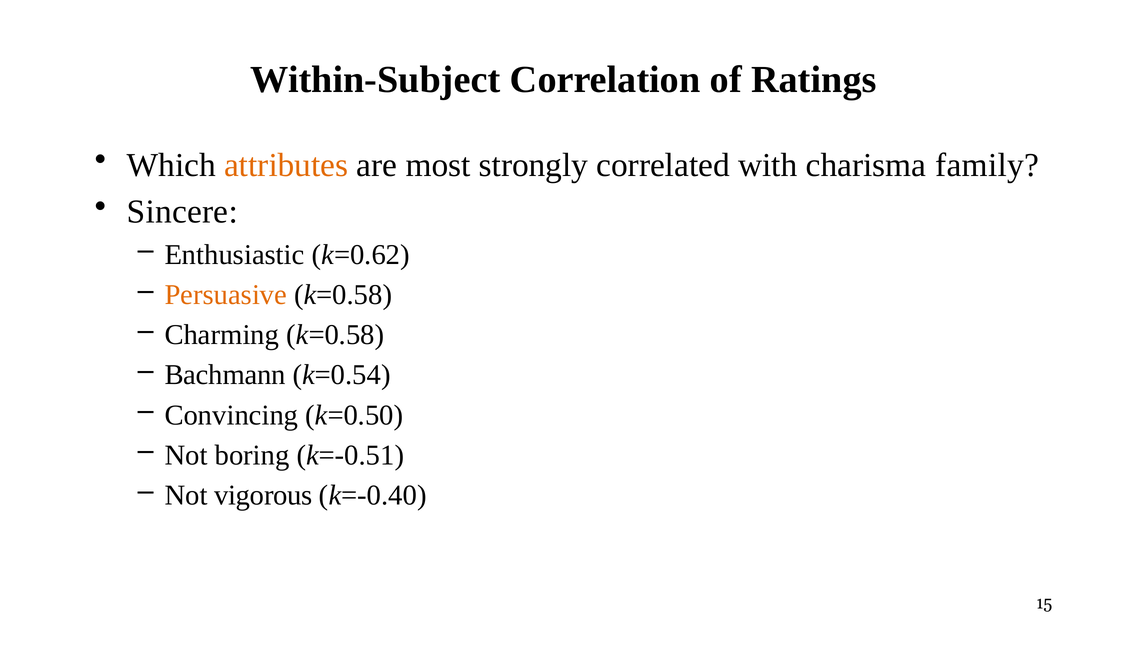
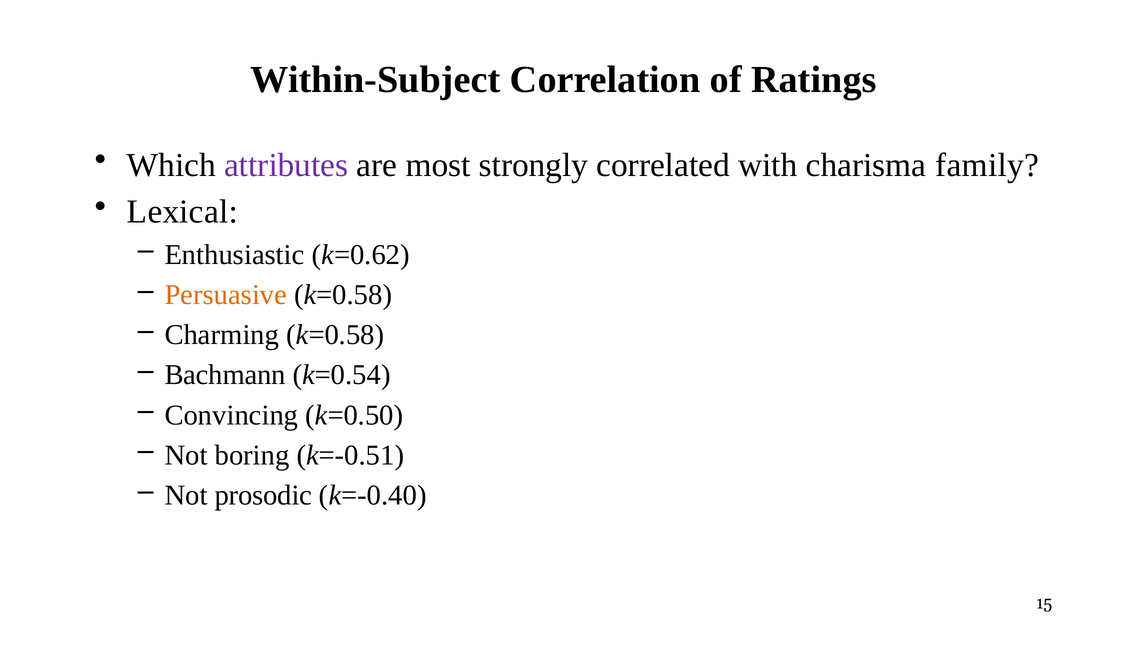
attributes colour: orange -> purple (286, 165)
Sincere: Sincere -> Lexical (182, 212)
vigorous: vigorous -> prosodic (263, 495)
